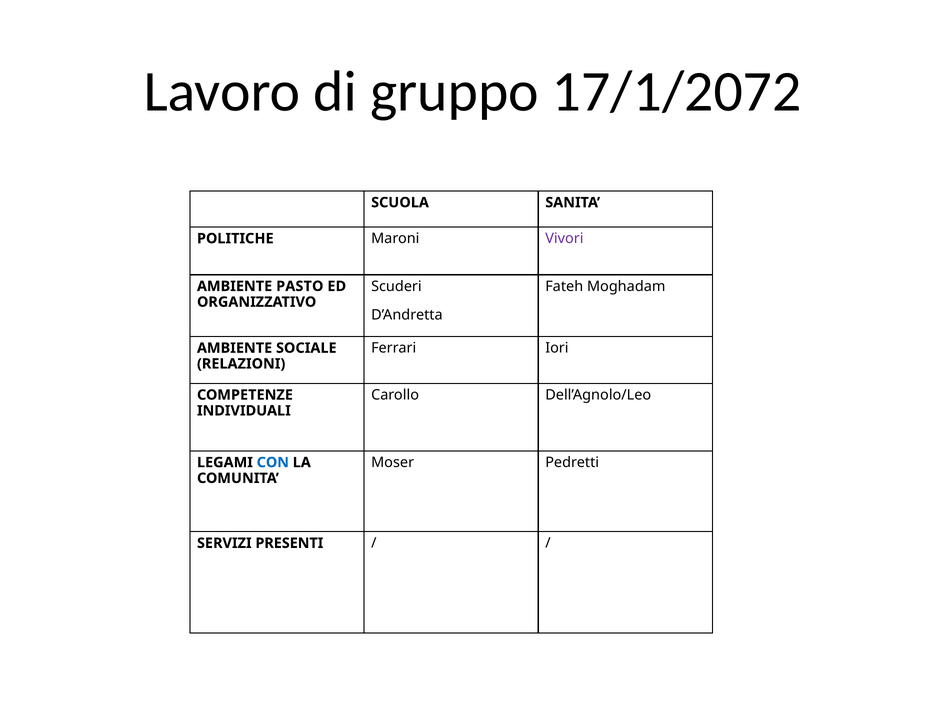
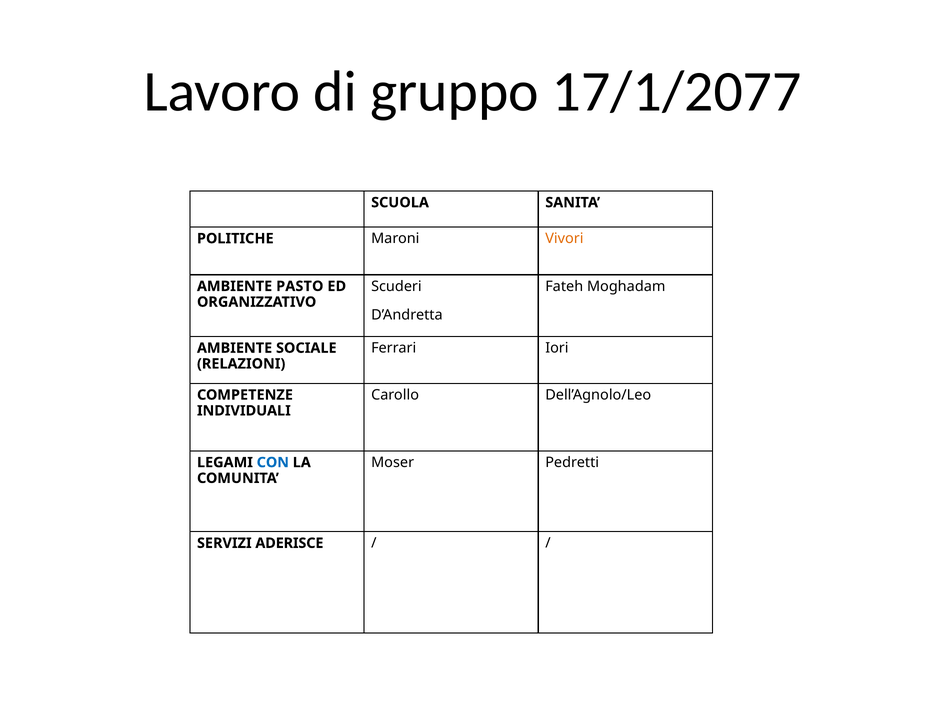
17/1/2072: 17/1/2072 -> 17/1/2077 (677, 92)
Vivori colour: purple -> orange (564, 238)
PRESENTI: PRESENTI -> ADERISCE (289, 543)
